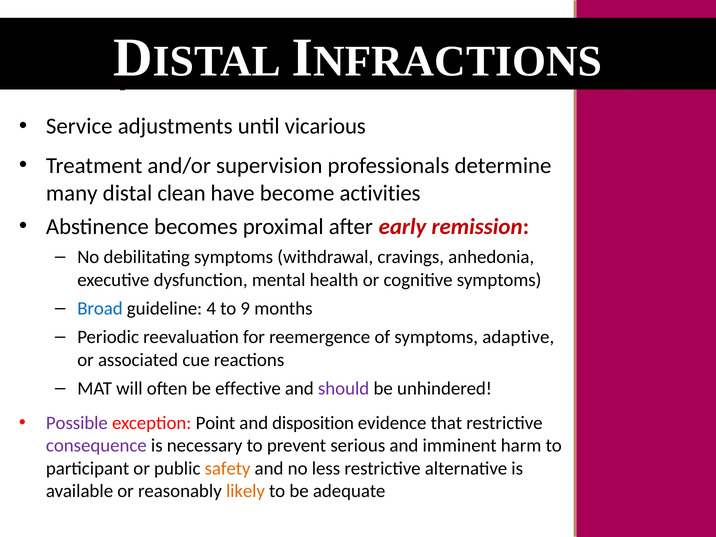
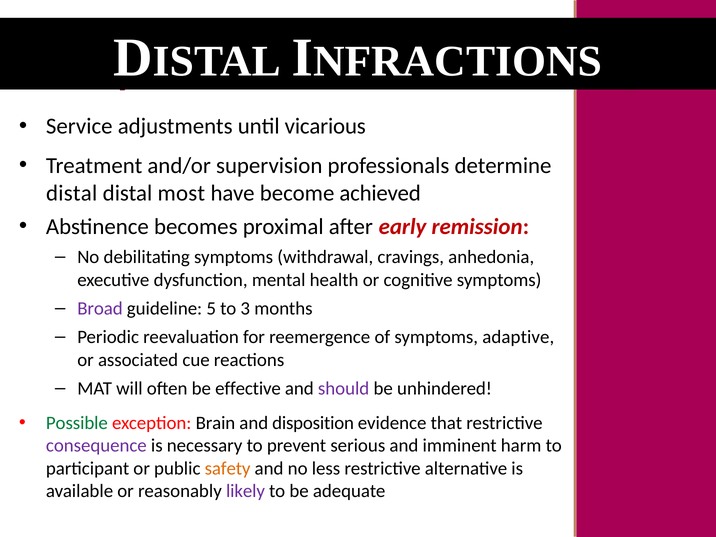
many: many -> distal (72, 193)
clean: clean -> most (181, 193)
activities: activities -> achieved (380, 193)
Broad colour: blue -> purple (100, 309)
4: 4 -> 5 (211, 309)
9: 9 -> 3 (245, 309)
Possible colour: purple -> green (77, 423)
Point: Point -> Brain (215, 423)
likely colour: orange -> purple (245, 491)
